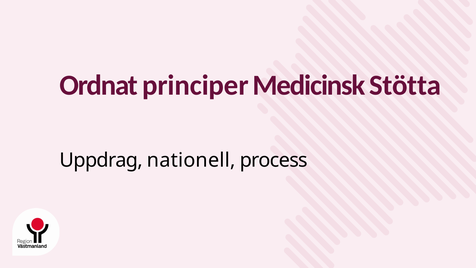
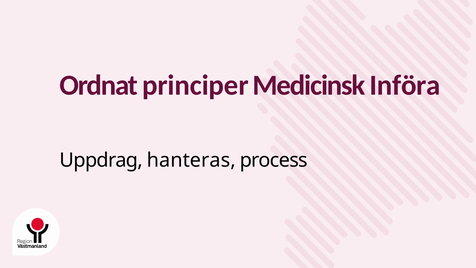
Stötta: Stötta -> Införa (405, 85)
nationell: nationell -> hanteras (191, 160)
